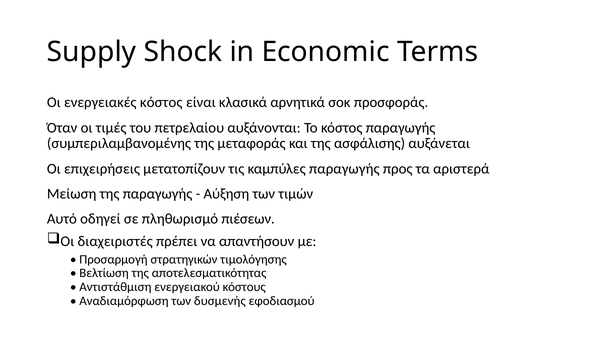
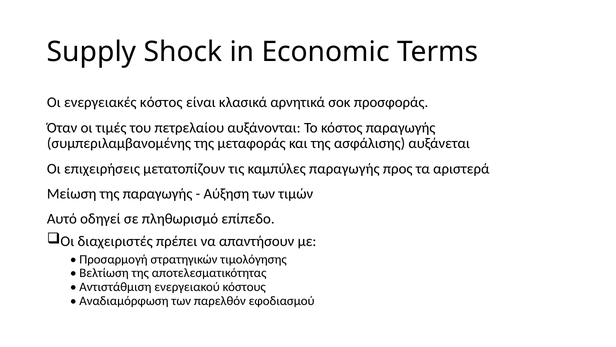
πιέσεων: πιέσεων -> επίπεδο (248, 218)
δυσμενής: δυσμενής -> παρελθόν (220, 301)
